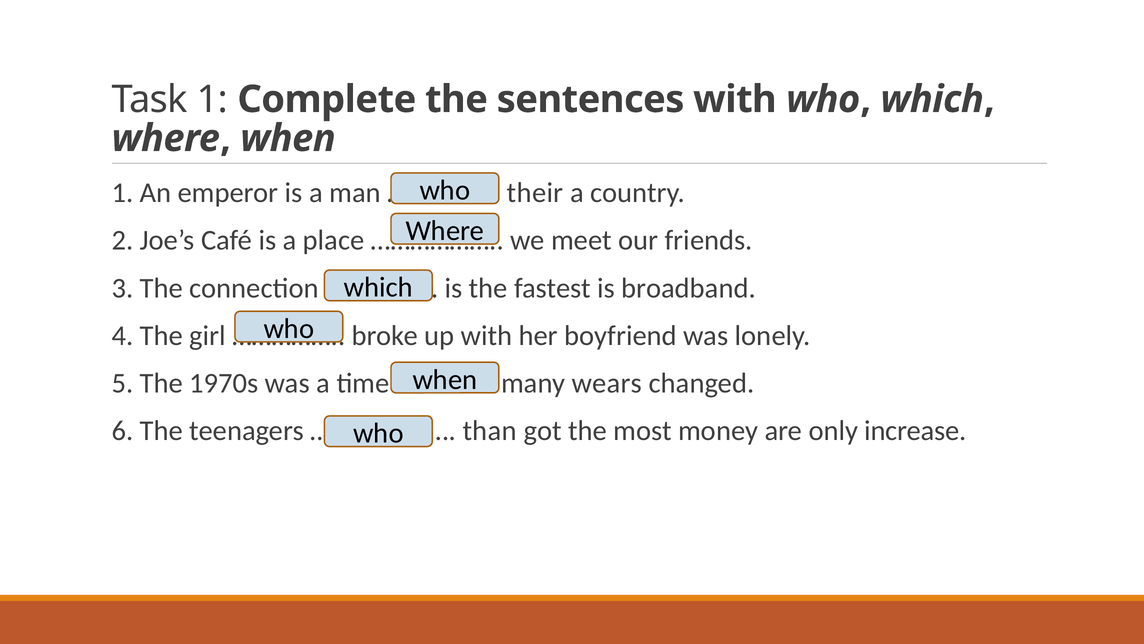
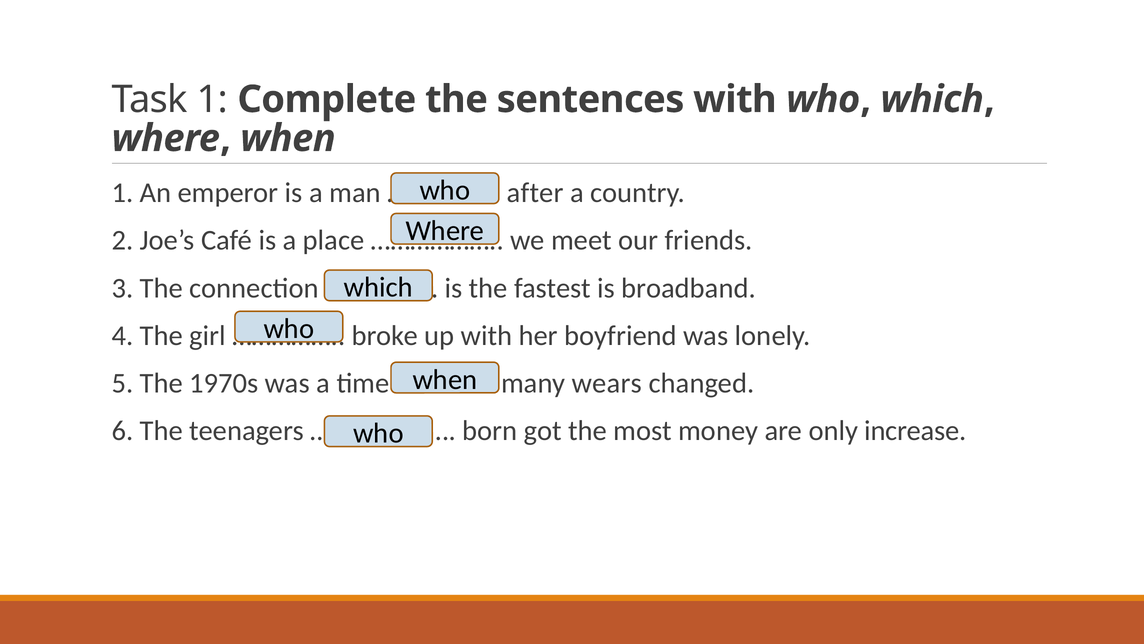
their: their -> after (535, 193)
than: than -> born (490, 431)
